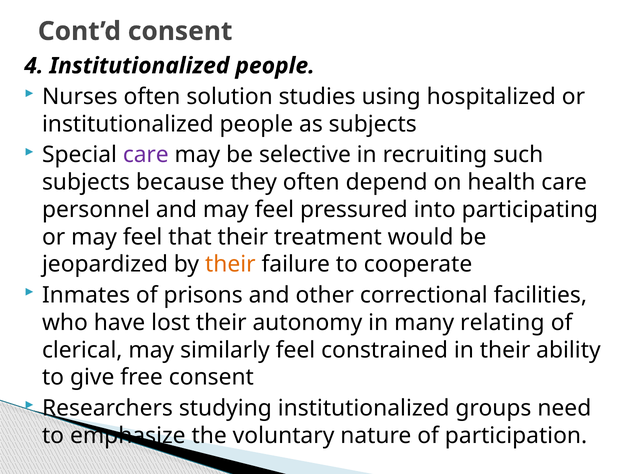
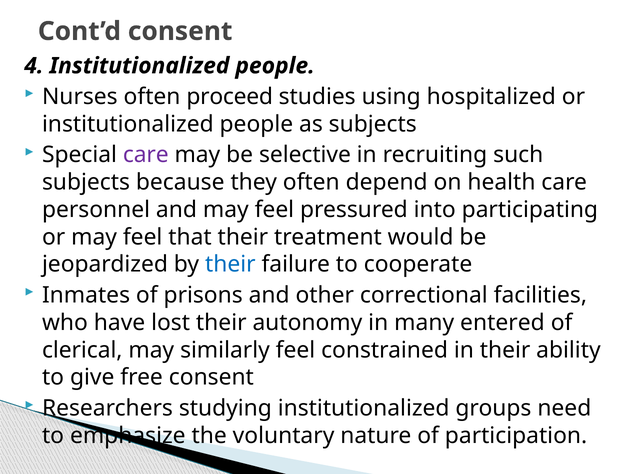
solution: solution -> proceed (230, 97)
their colour: orange -> blue (230, 264)
relating: relating -> entered (502, 323)
